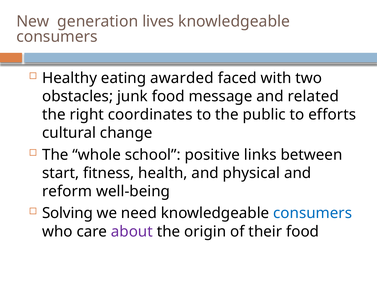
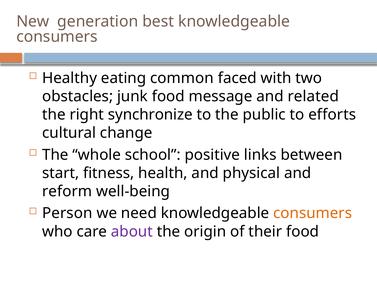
lives: lives -> best (158, 22)
awarded: awarded -> common (182, 78)
coordinates: coordinates -> synchronize (150, 115)
Solving: Solving -> Person (67, 213)
consumers colour: blue -> orange (313, 213)
